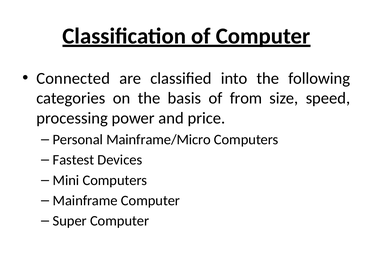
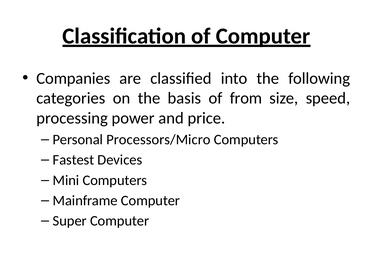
Connected: Connected -> Companies (73, 78)
Mainframe/Micro: Mainframe/Micro -> Processors/Micro (158, 139)
